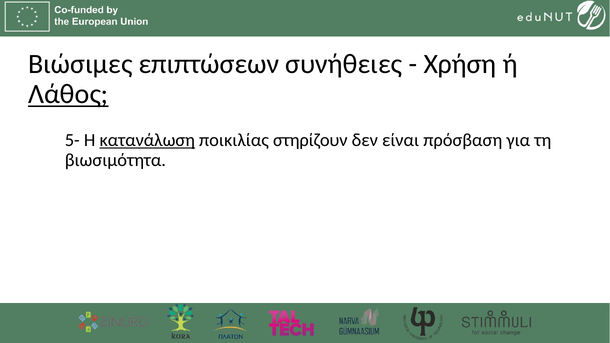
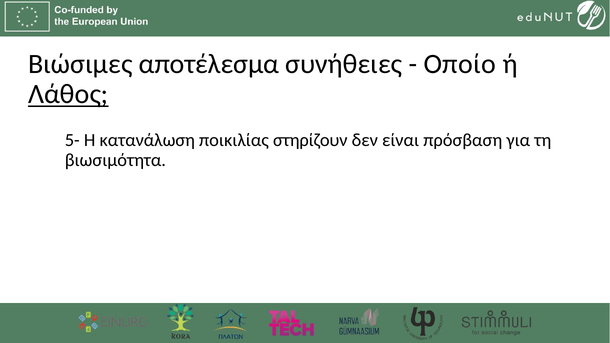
επιπτώσεων: επιπτώσεων -> αποτέλεσμα (209, 64)
Χρήση: Χρήση -> Οποίο (460, 64)
κατανάλωση underline: present -> none (147, 140)
